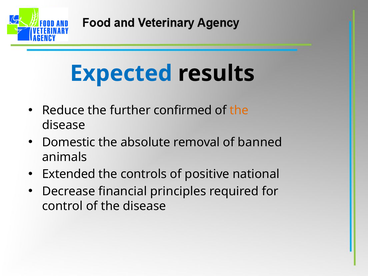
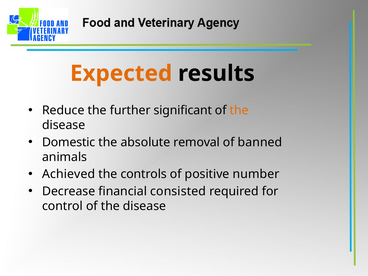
Expected colour: blue -> orange (121, 73)
confirmed: confirmed -> significant (183, 110)
Extended: Extended -> Achieved (69, 174)
national: national -> number (256, 174)
principles: principles -> consisted (178, 191)
